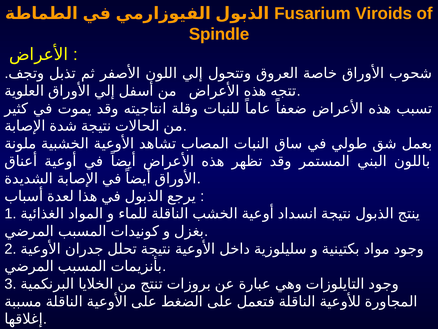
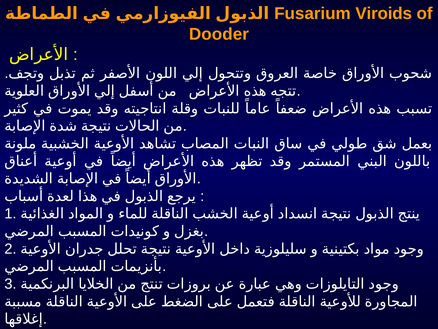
Spindle: Spindle -> Dooder (219, 34)
